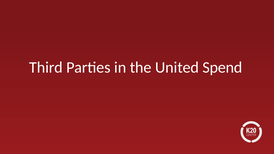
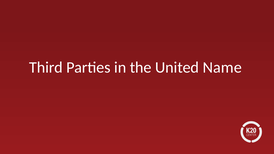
Spend: Spend -> Name (222, 67)
